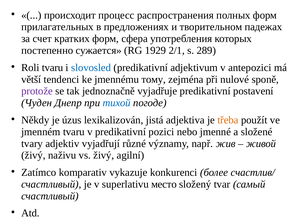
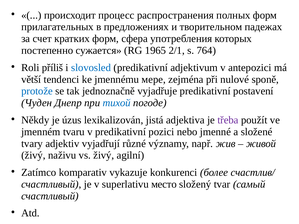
1929: 1929 -> 1965 (155, 50)
289: 289 -> 764 (206, 50)
Roli tvaru: tvaru -> příliš (53, 68)
тому: тому -> мере (154, 79)
protože colour: purple -> blue (37, 91)
třeba colour: orange -> purple (228, 120)
